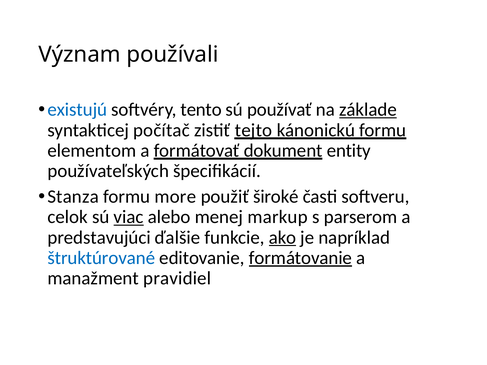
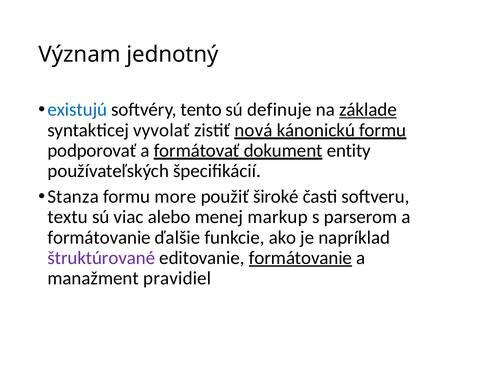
používali: používali -> jednotný (173, 55)
používať: používať -> definuje (279, 110)
počítač: počítač -> vyvolať (161, 130)
tejto: tejto -> nová (254, 130)
elementom: elementom -> podporovať (92, 151)
celok: celok -> textu (68, 217)
viac underline: present -> none (129, 217)
predstavujúci: predstavujúci -> formátovanie (99, 238)
ako underline: present -> none (283, 238)
štruktúrované colour: blue -> purple (101, 258)
